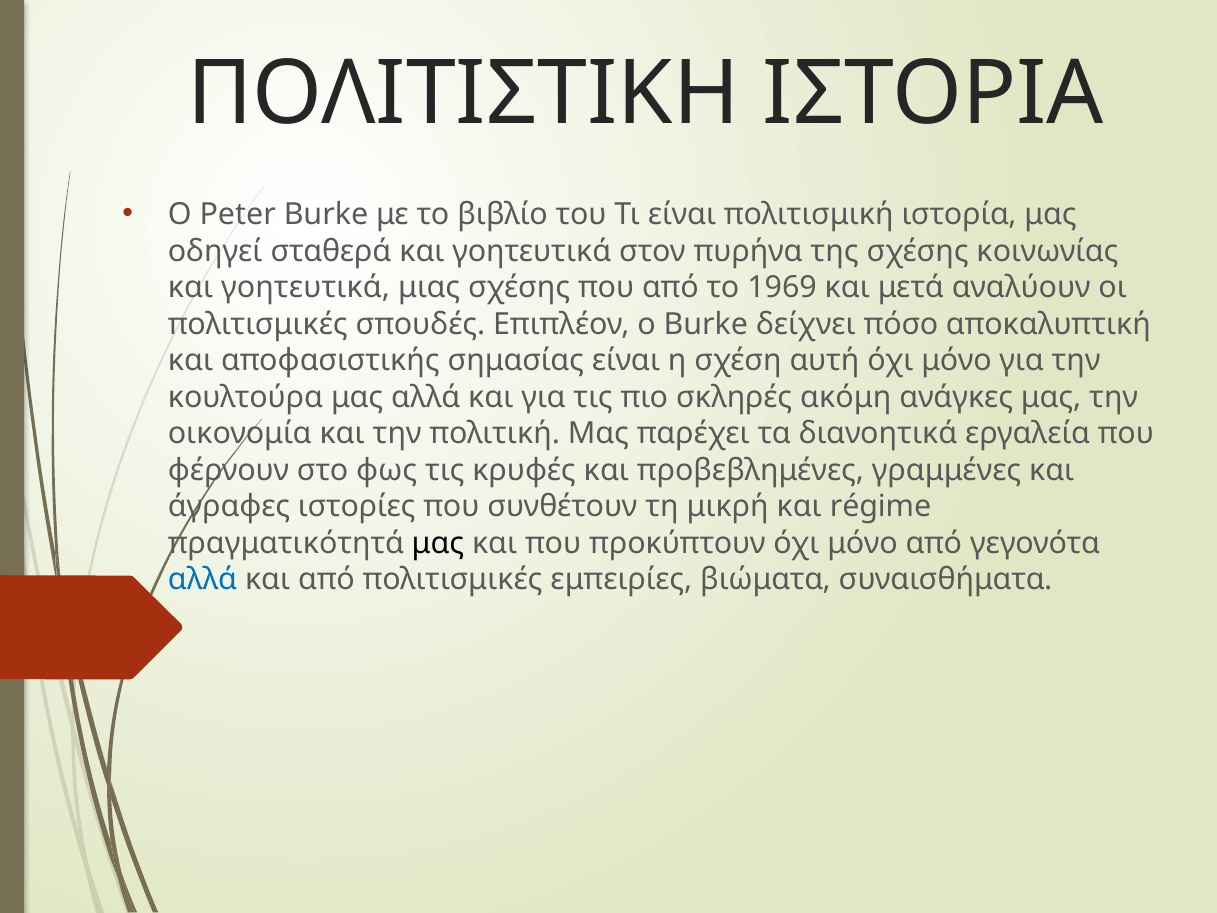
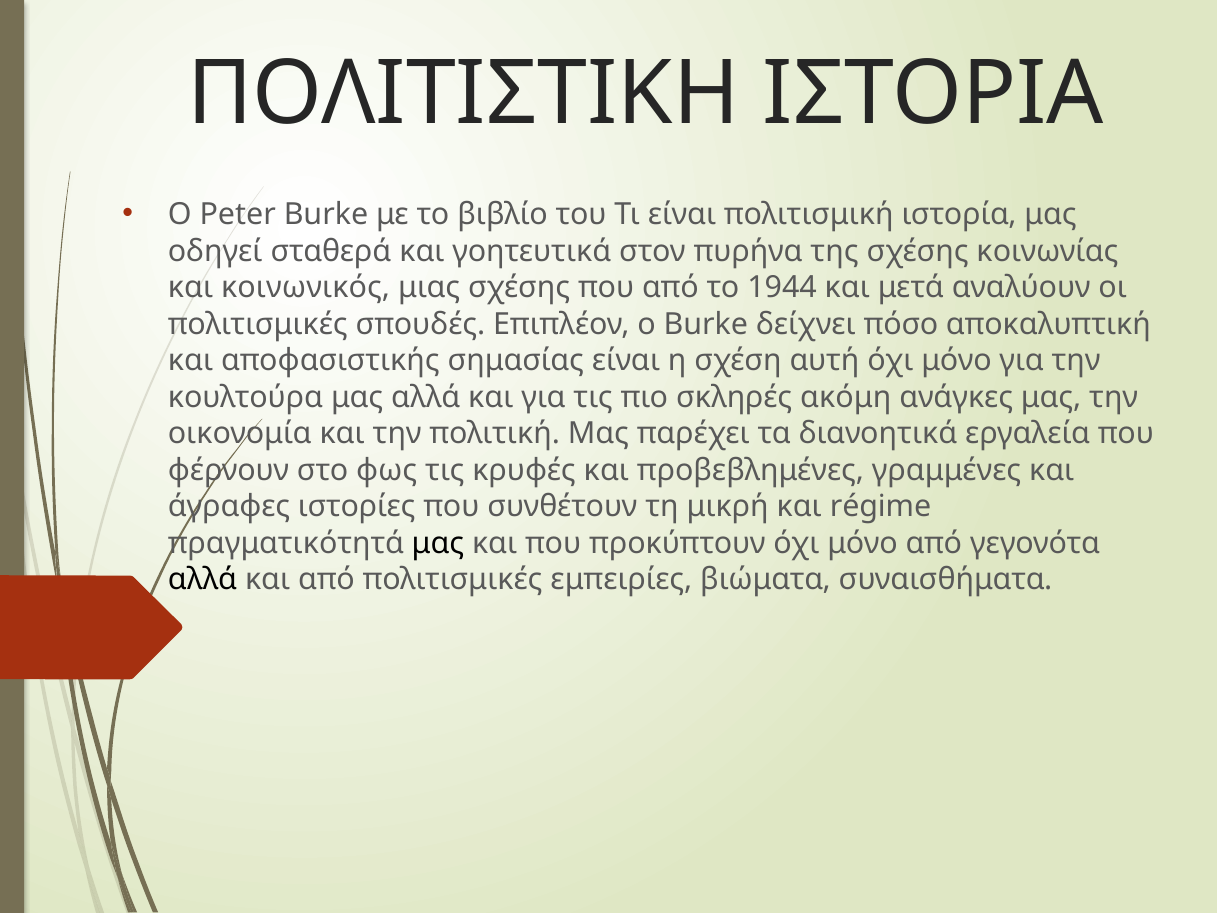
γοητευτικά: γοητευτικά -> κοινωνικός (306, 288)
1969: 1969 -> 1944 (782, 288)
αλλά colour: blue -> black (203, 580)
